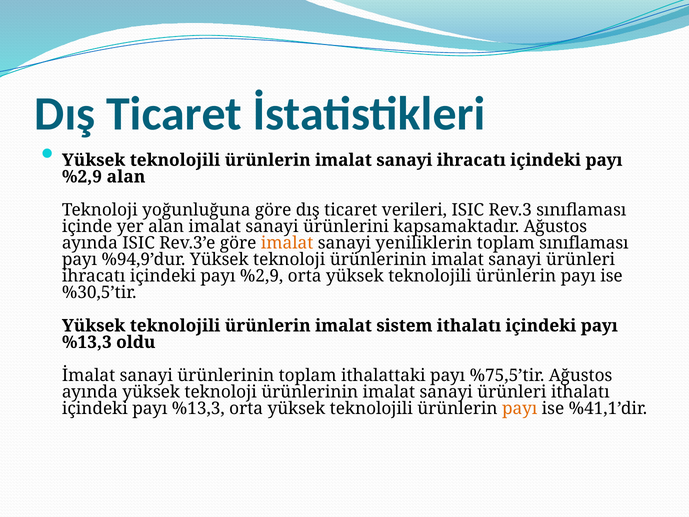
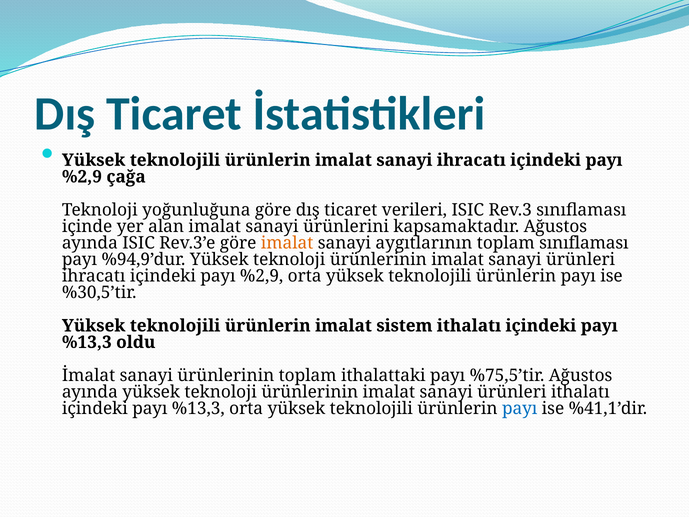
%2,9 alan: alan -> çağa (126, 177)
yeniliklerin: yeniliklerin -> aygıtlarının (424, 243)
payı colour: orange -> blue (520, 408)
